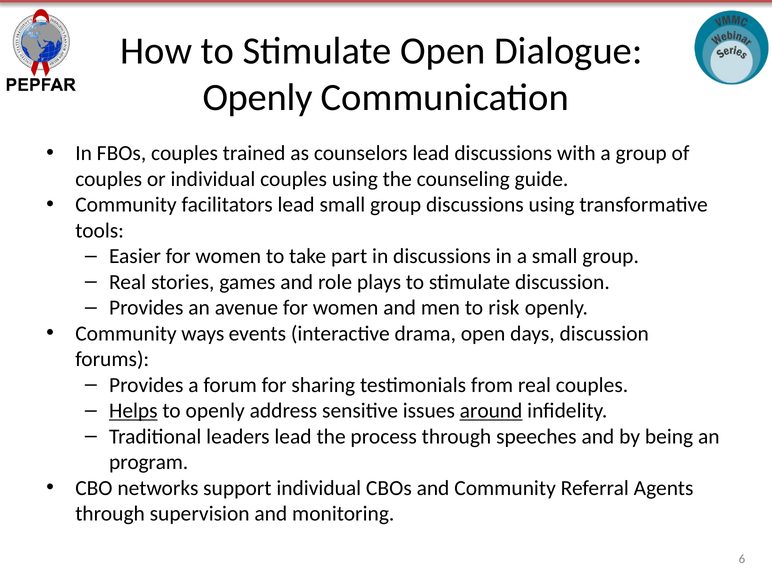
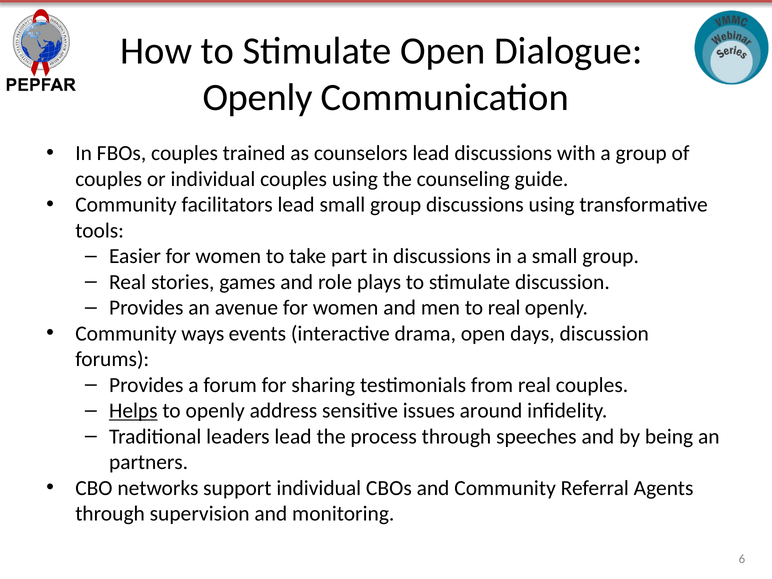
to risk: risk -> real (504, 308)
around underline: present -> none (491, 411)
program: program -> partners (149, 462)
